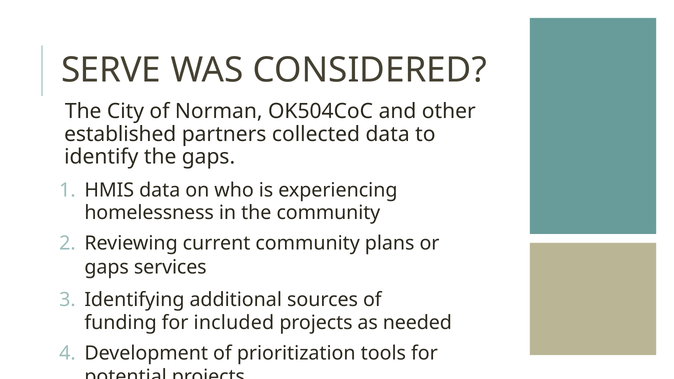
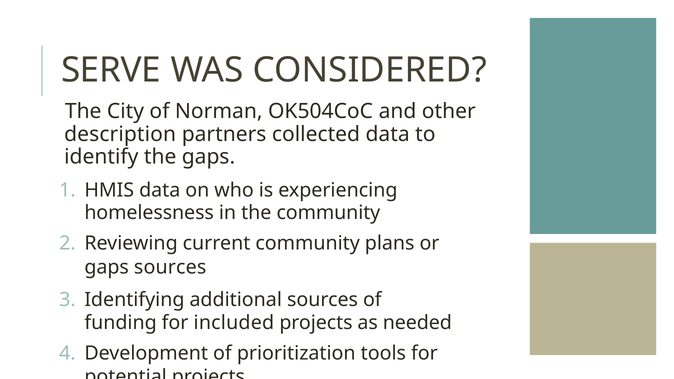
established: established -> description (120, 134)
gaps services: services -> sources (170, 267)
